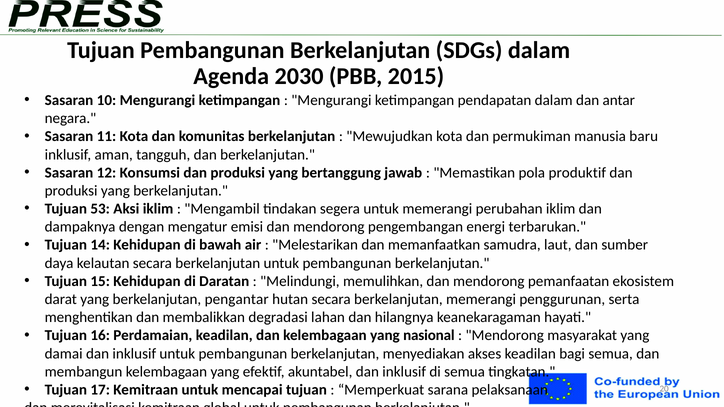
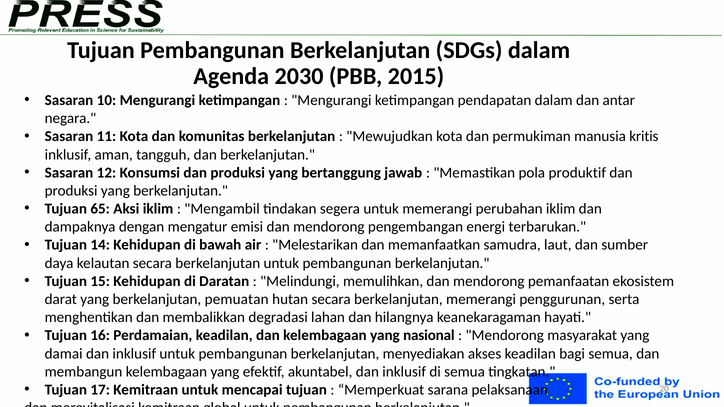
baru: baru -> kritis (644, 137)
53: 53 -> 65 (100, 209)
pengantar: pengantar -> pemuatan (237, 299)
